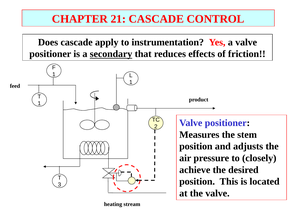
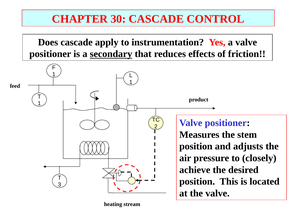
21: 21 -> 30 (118, 19)
